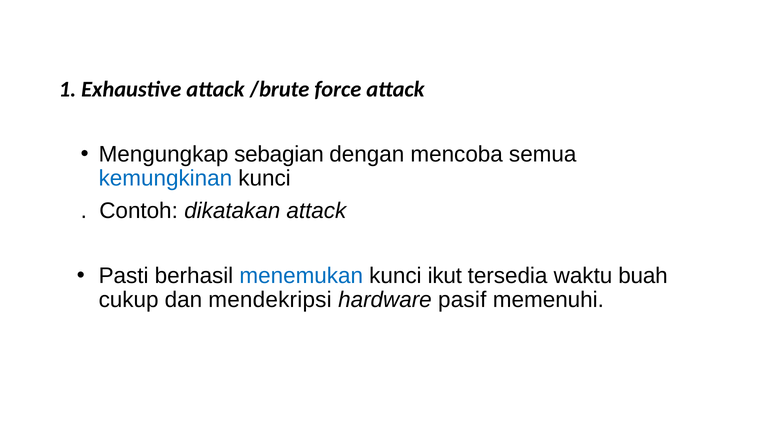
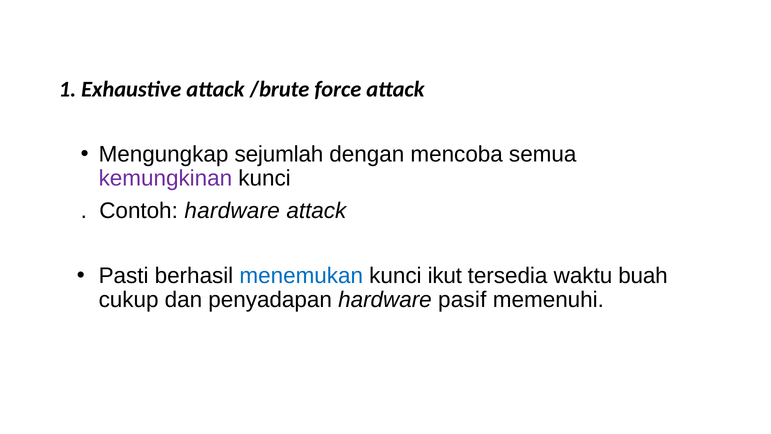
sebagian: sebagian -> sejumlah (279, 154)
kemungkinan colour: blue -> purple (165, 178)
Contoh dikatakan: dikatakan -> hardware (232, 211)
mendekripsi: mendekripsi -> penyadapan (270, 300)
